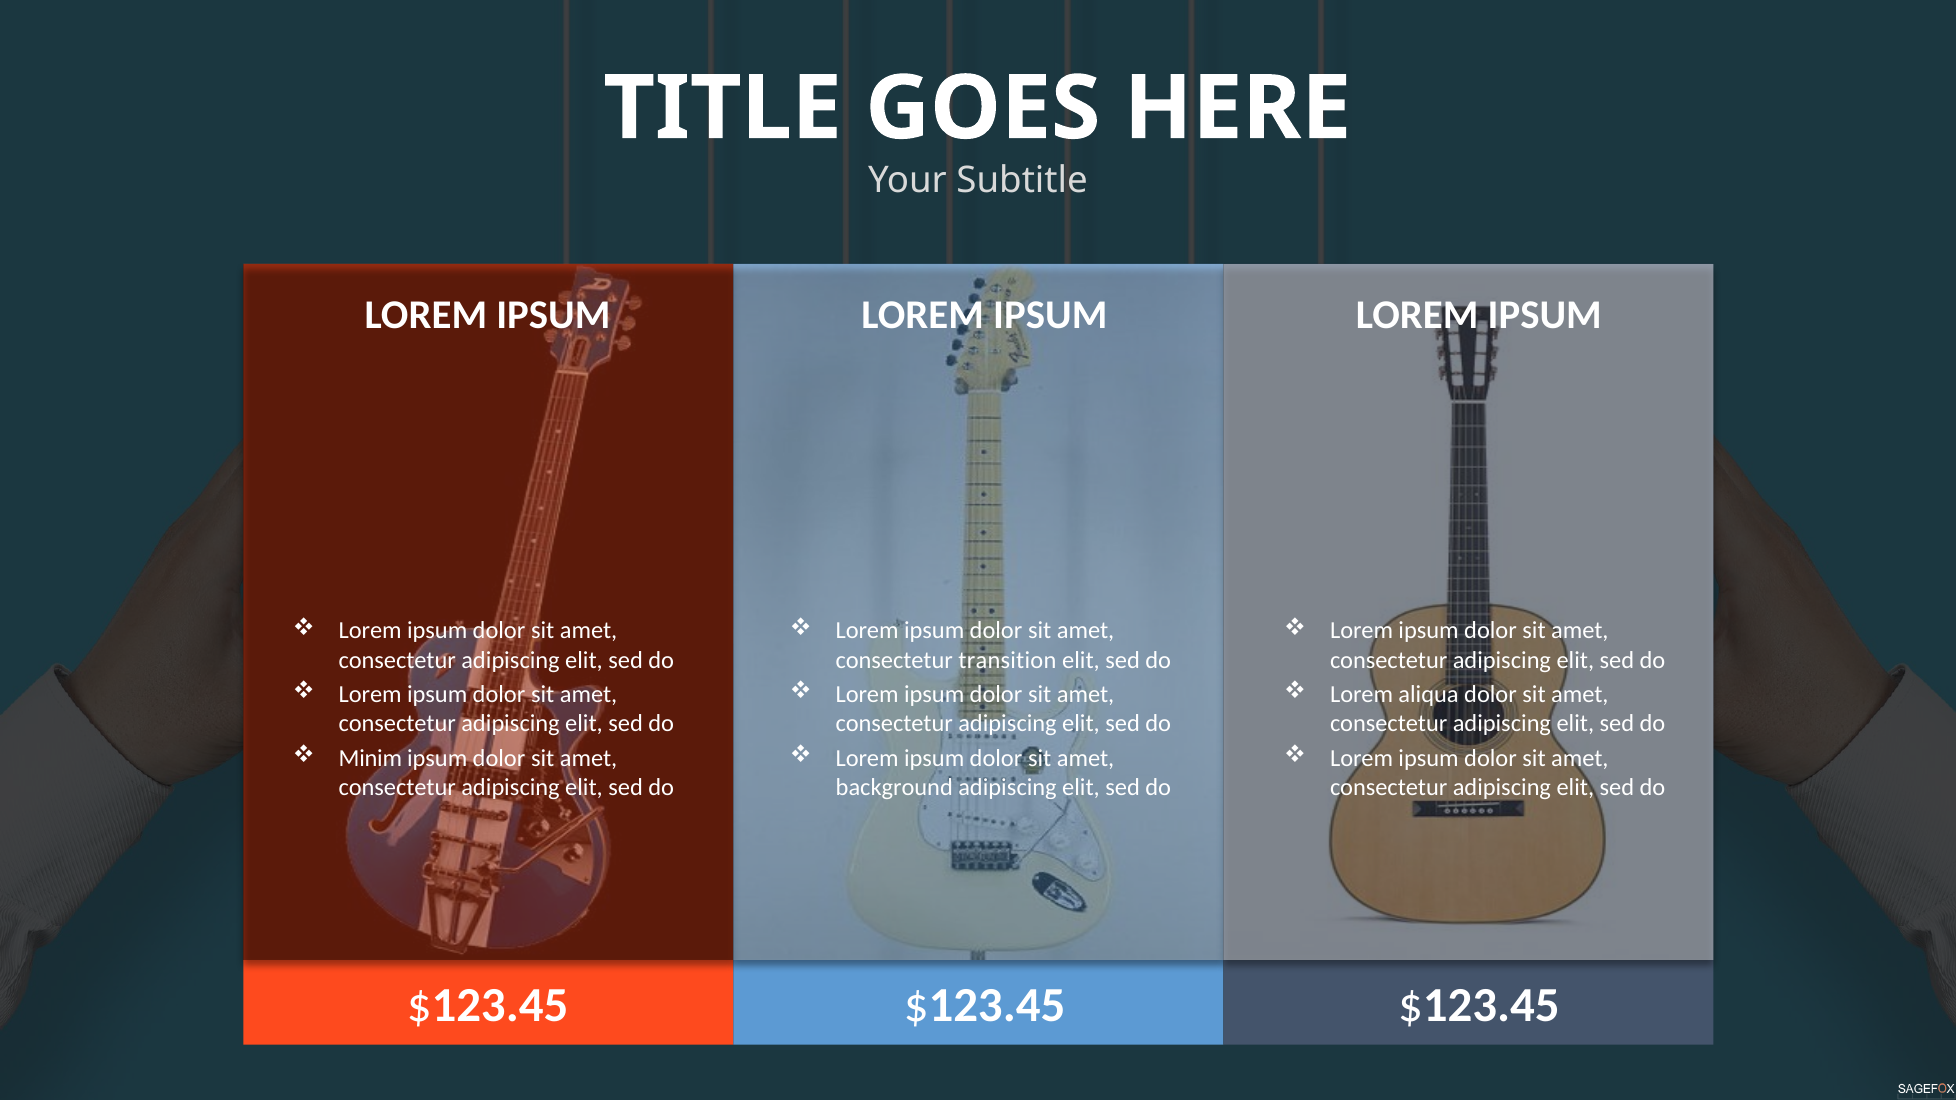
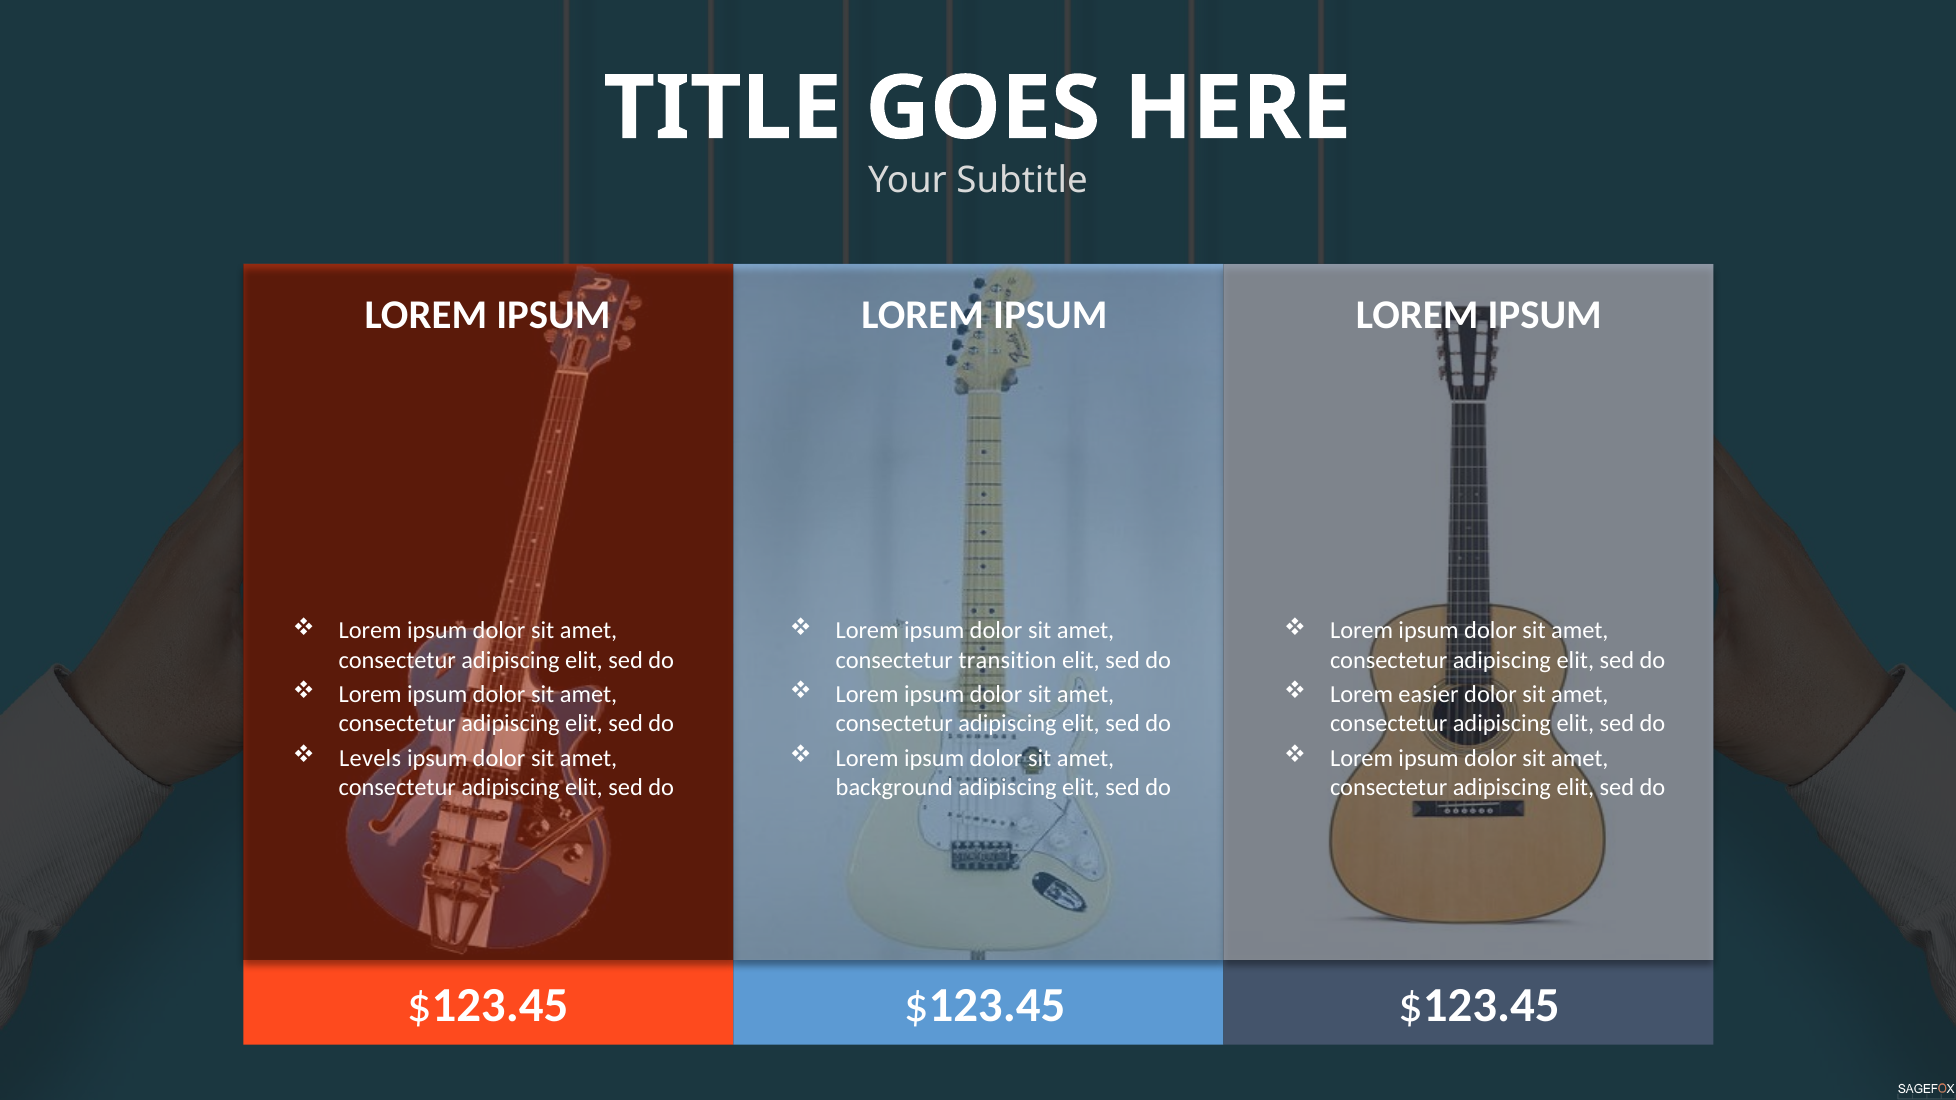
aliqua: aliqua -> easier (1429, 695)
Minim: Minim -> Levels (370, 758)
